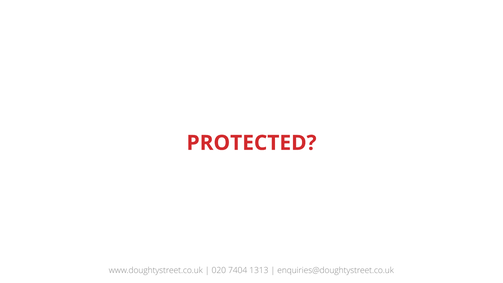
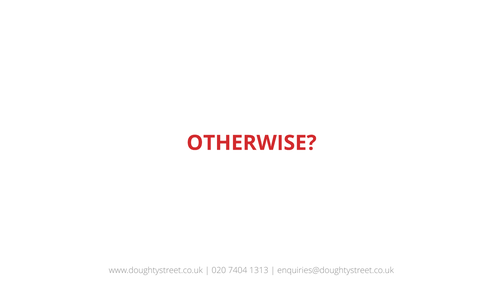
PROTECTED: PROTECTED -> OTHERWISE (252, 143)
